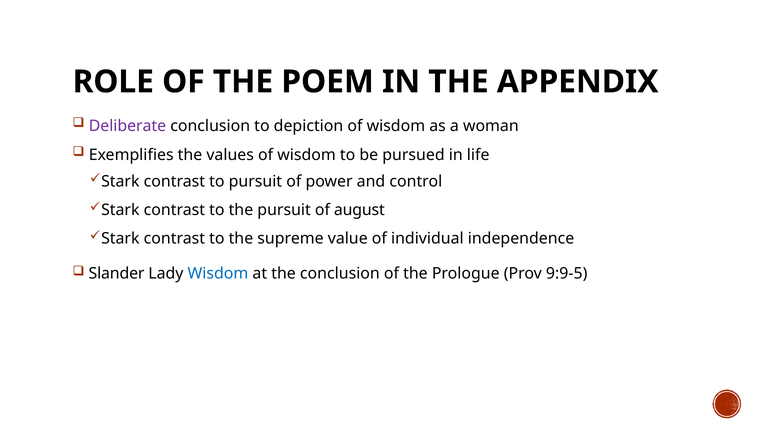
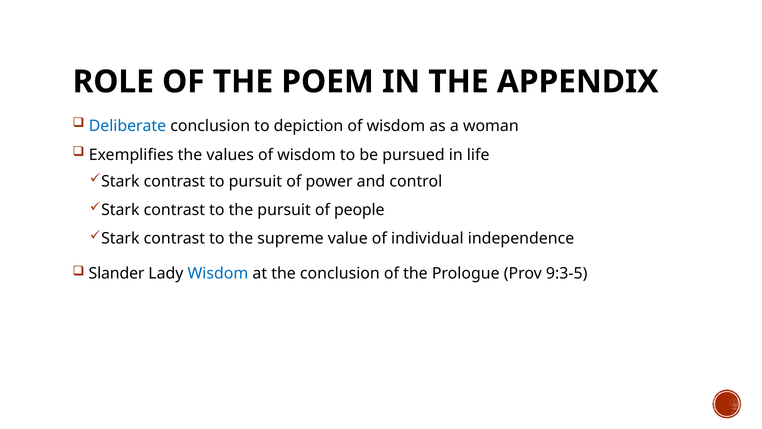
Deliberate colour: purple -> blue (127, 126)
august: august -> people (359, 210)
9:9-5: 9:9-5 -> 9:3-5 (567, 273)
